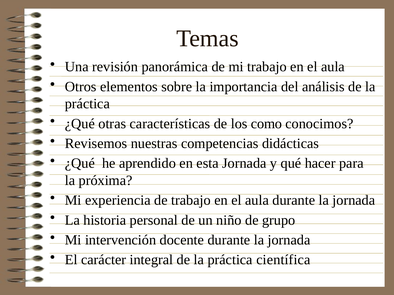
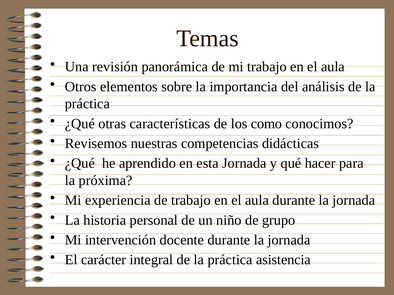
científica: científica -> asistencia (283, 260)
